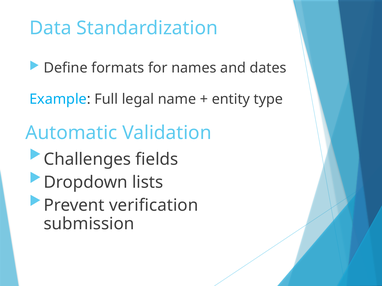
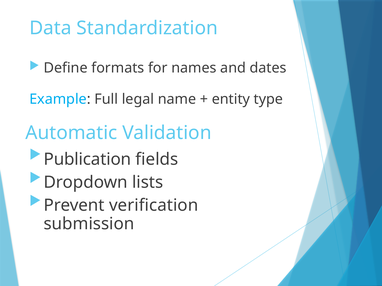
Challenges: Challenges -> Publication (87, 159)
